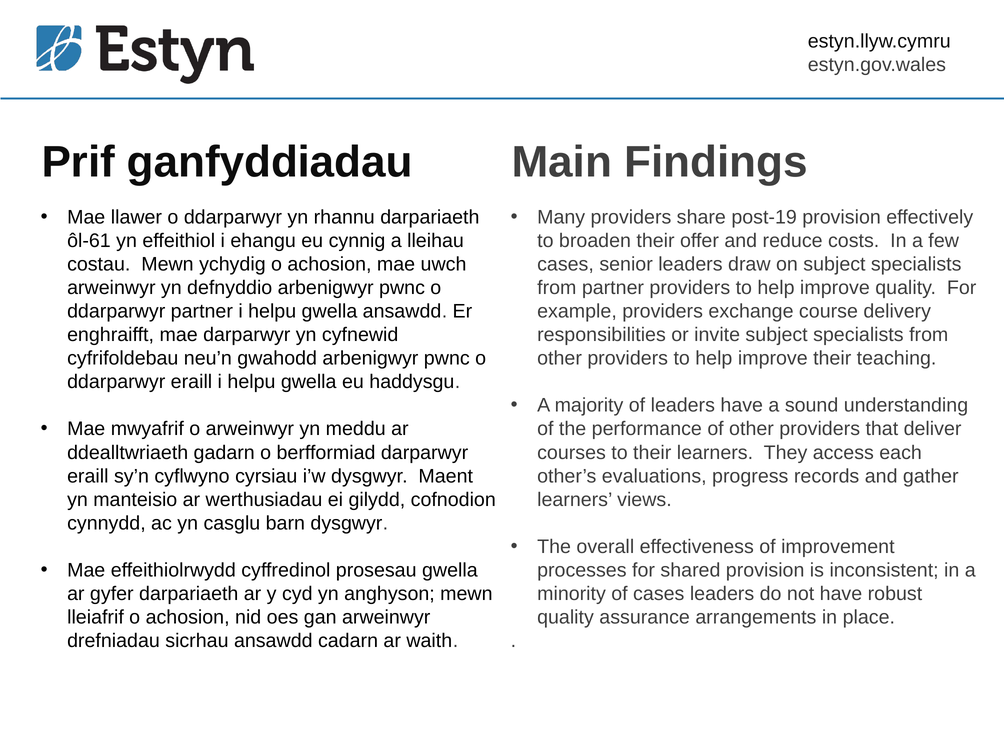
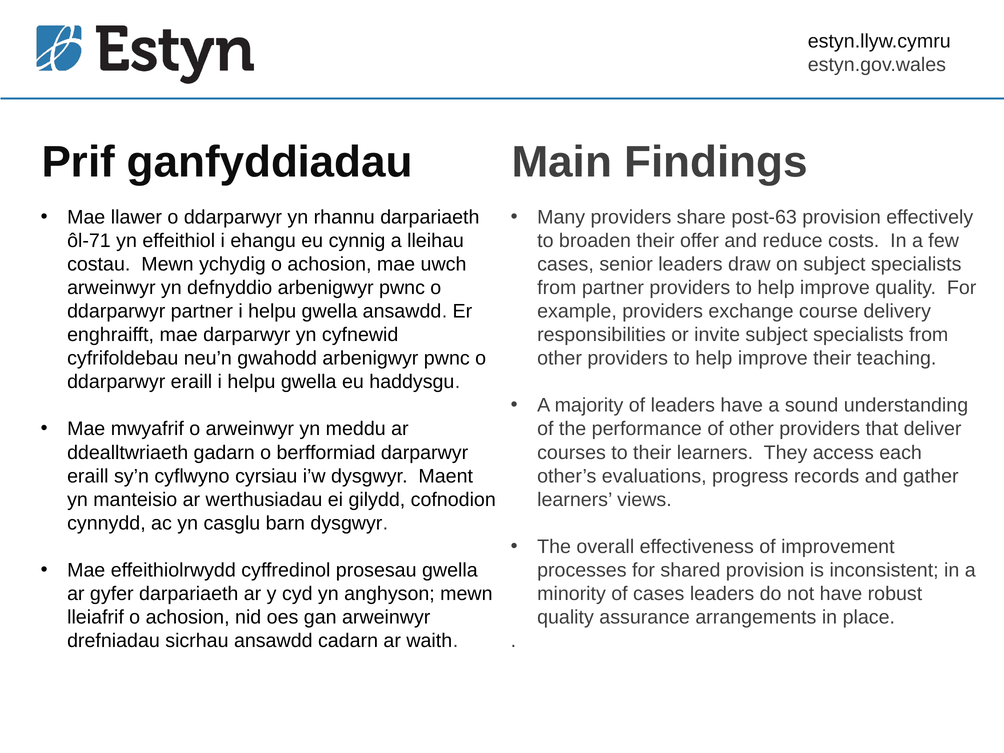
post-19: post-19 -> post-63 (764, 217)
ôl-61: ôl-61 -> ôl-71 (89, 241)
